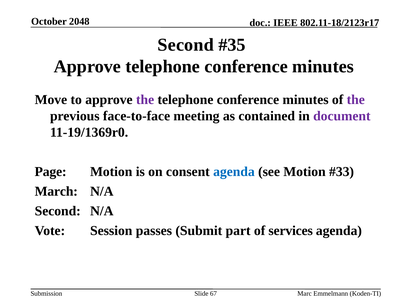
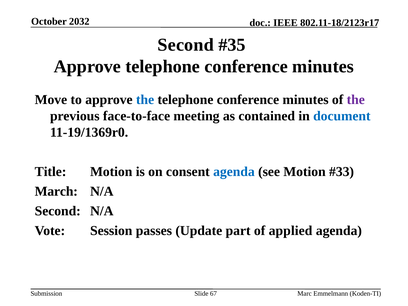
2048: 2048 -> 2032 (79, 22)
the colour: purple -> blue (145, 100)
document colour: purple -> blue (342, 116)
Page: Page -> Title (51, 172)
Submit: Submit -> Update (199, 231)
services: services -> applied (291, 231)
